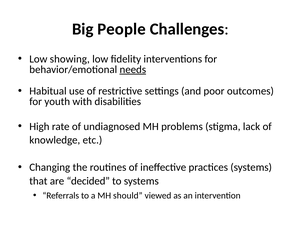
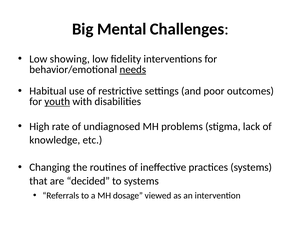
People: People -> Mental (122, 29)
youth underline: none -> present (57, 101)
should: should -> dosage (128, 195)
